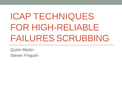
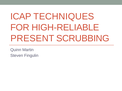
FAILURES: FAILURES -> PRESENT (32, 39)
